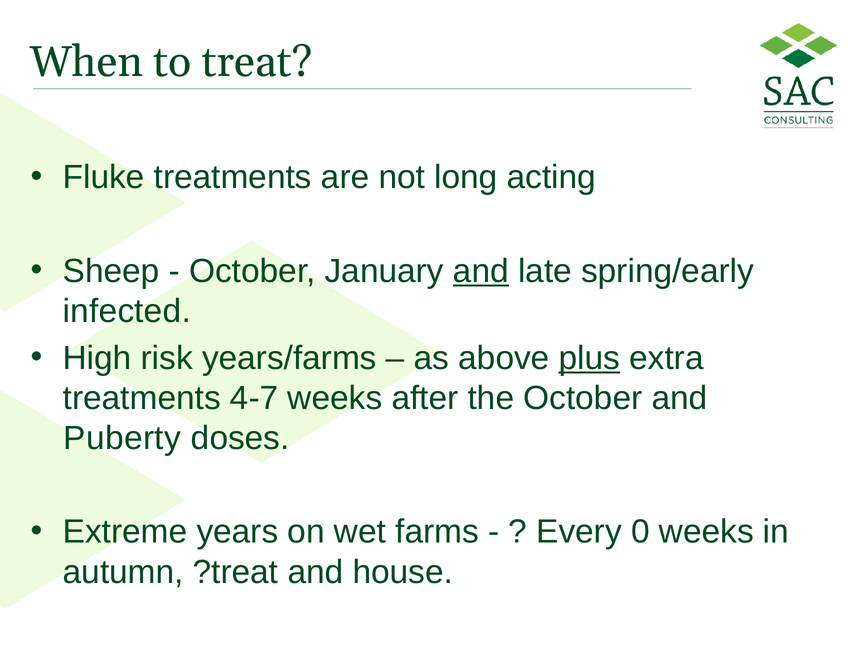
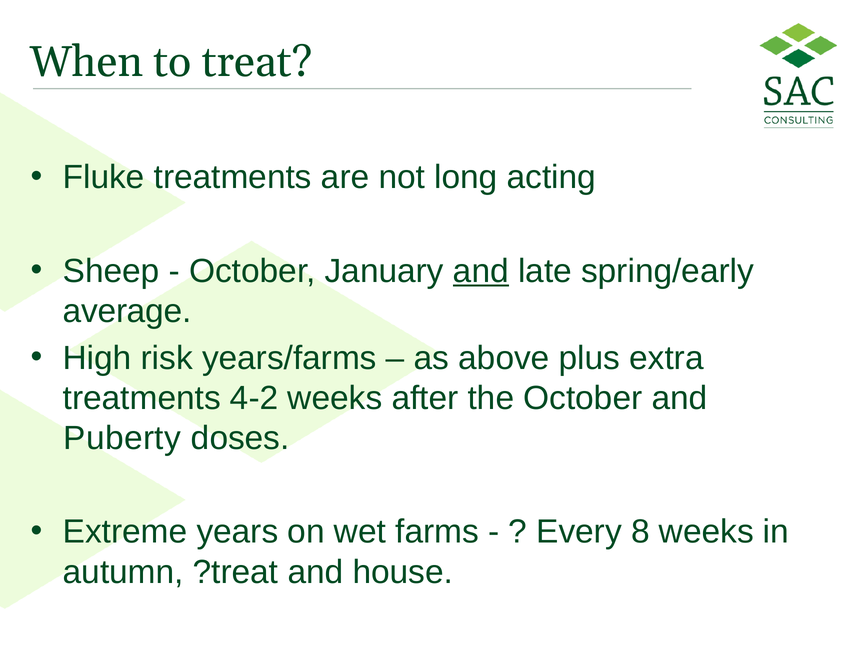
infected: infected -> average (127, 311)
plus underline: present -> none (589, 358)
4-7: 4-7 -> 4-2 (254, 398)
0: 0 -> 8 (640, 532)
